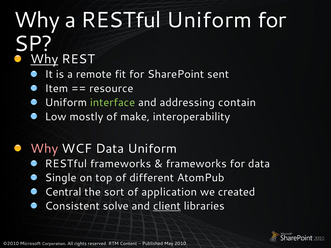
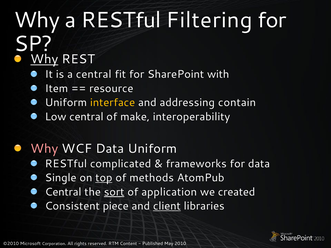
RESTful Uniform: Uniform -> Filtering (209, 20)
a remote: remote -> central (94, 74)
sent: sent -> with (218, 74)
interface colour: light green -> yellow (113, 103)
Low mostly: mostly -> central (86, 117)
RESTful frameworks: frameworks -> complicated (121, 164)
top underline: none -> present (104, 178)
different: different -> methods (152, 178)
sort underline: none -> present (114, 192)
solve: solve -> piece (116, 206)
